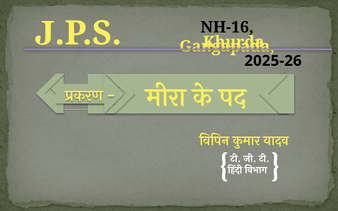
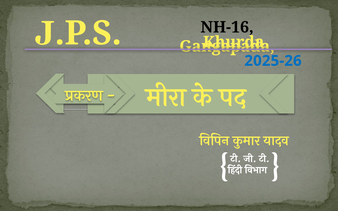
2025-26 colour: black -> blue (273, 61)
